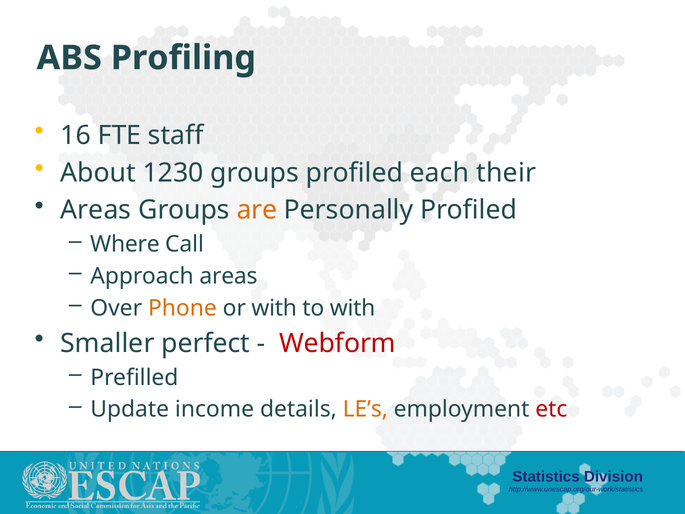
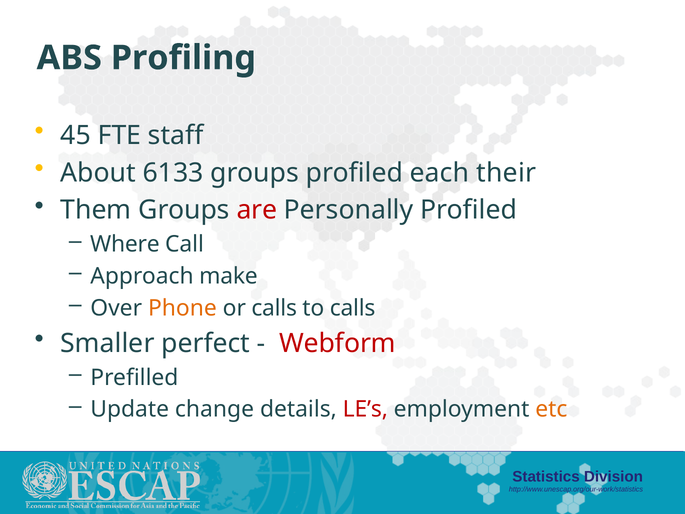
16: 16 -> 45 (76, 135)
1230: 1230 -> 6133 (173, 173)
Areas: Areas -> Them (96, 210)
are colour: orange -> red (257, 210)
Approach areas: areas -> make (228, 276)
or with: with -> calls (274, 308)
to with: with -> calls (353, 308)
income: income -> change (215, 409)
LE’s colour: orange -> red (365, 409)
etc colour: red -> orange (551, 409)
